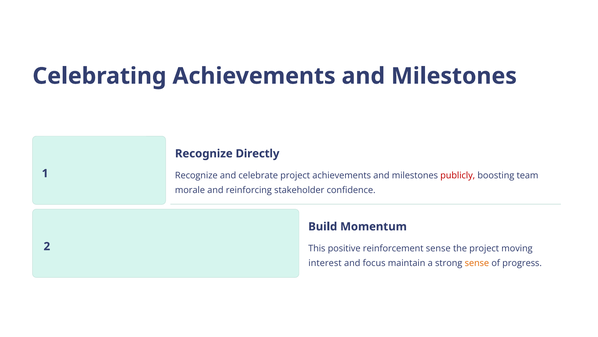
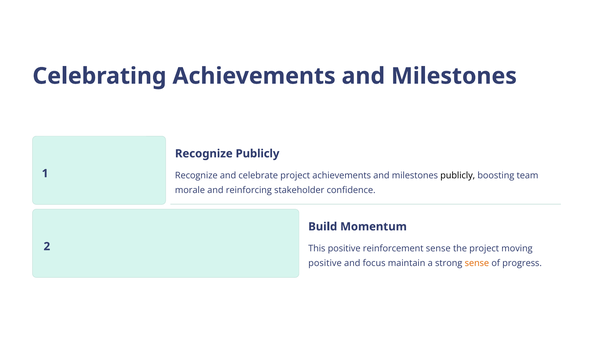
Recognize Directly: Directly -> Publicly (258, 153)
publicly colour: red -> black (458, 175)
interest: interest -> positive (325, 263)
